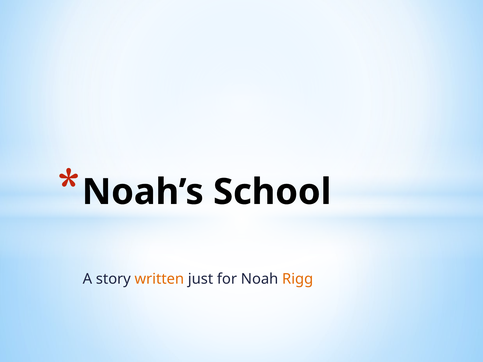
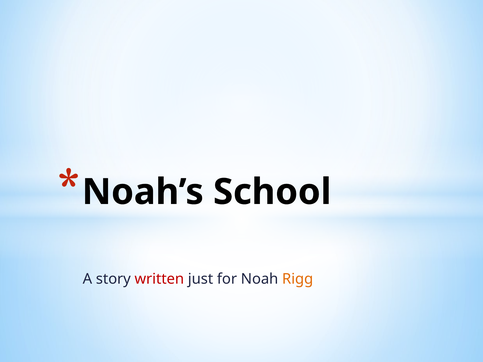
written colour: orange -> red (159, 279)
